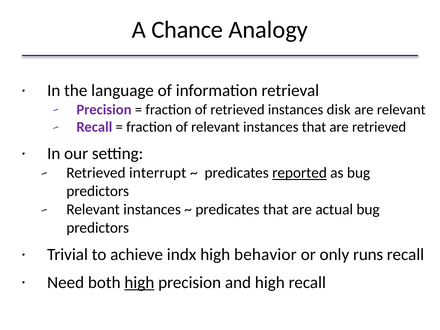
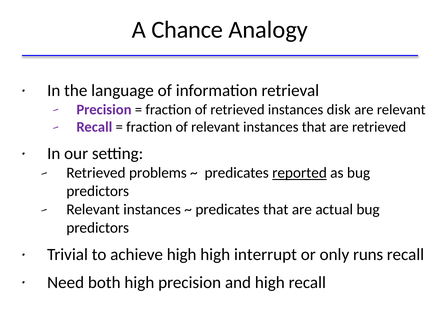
interrupt: interrupt -> problems (158, 173)
achieve indx: indx -> high (182, 255)
behavior: behavior -> interrupt (265, 255)
high underline: present -> none (139, 282)
